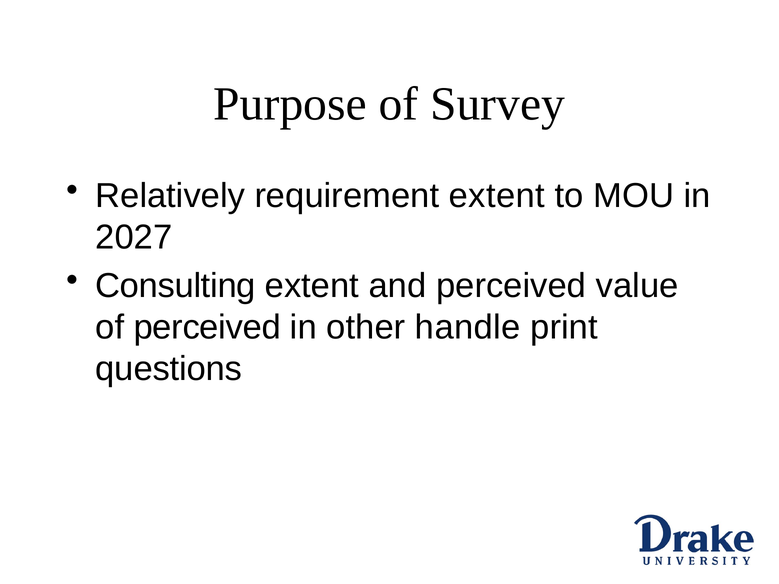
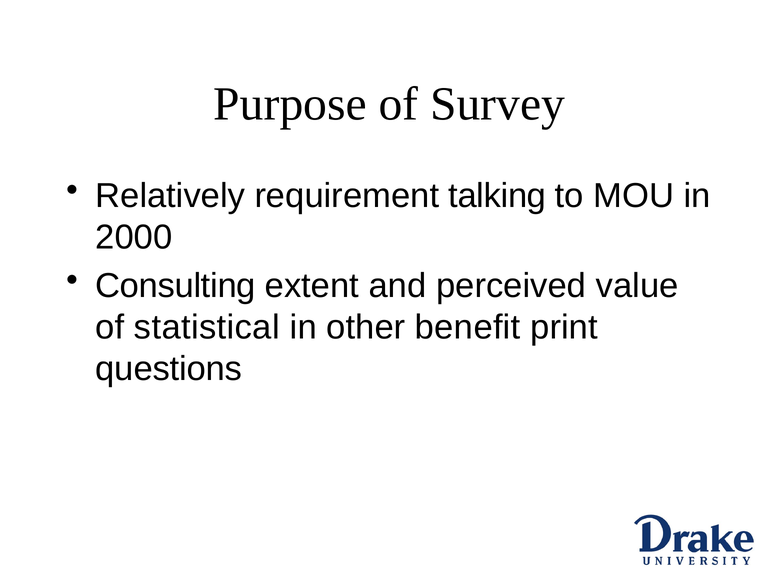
requirement extent: extent -> talking (497, 196)
2027: 2027 -> 2000 (134, 237)
of perceived: perceived -> statistical (207, 327)
handle: handle -> benefit (468, 327)
